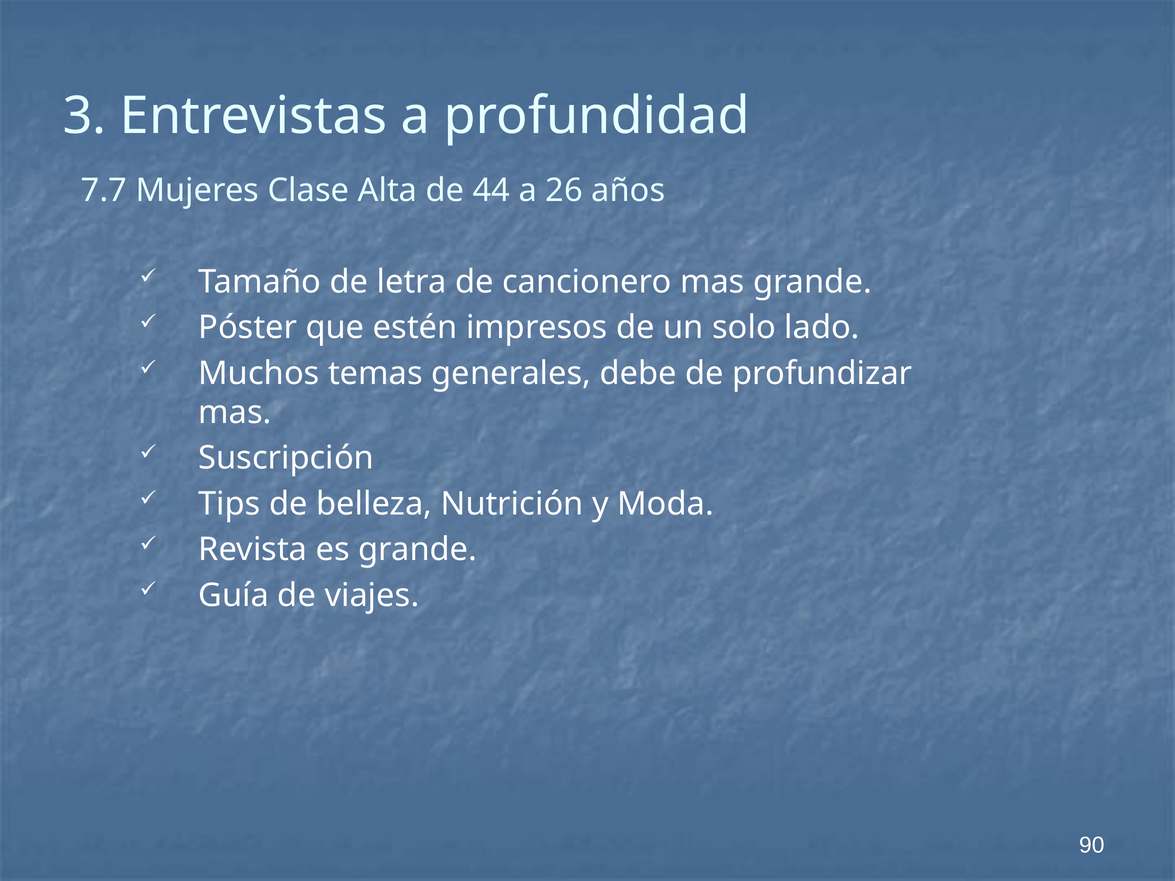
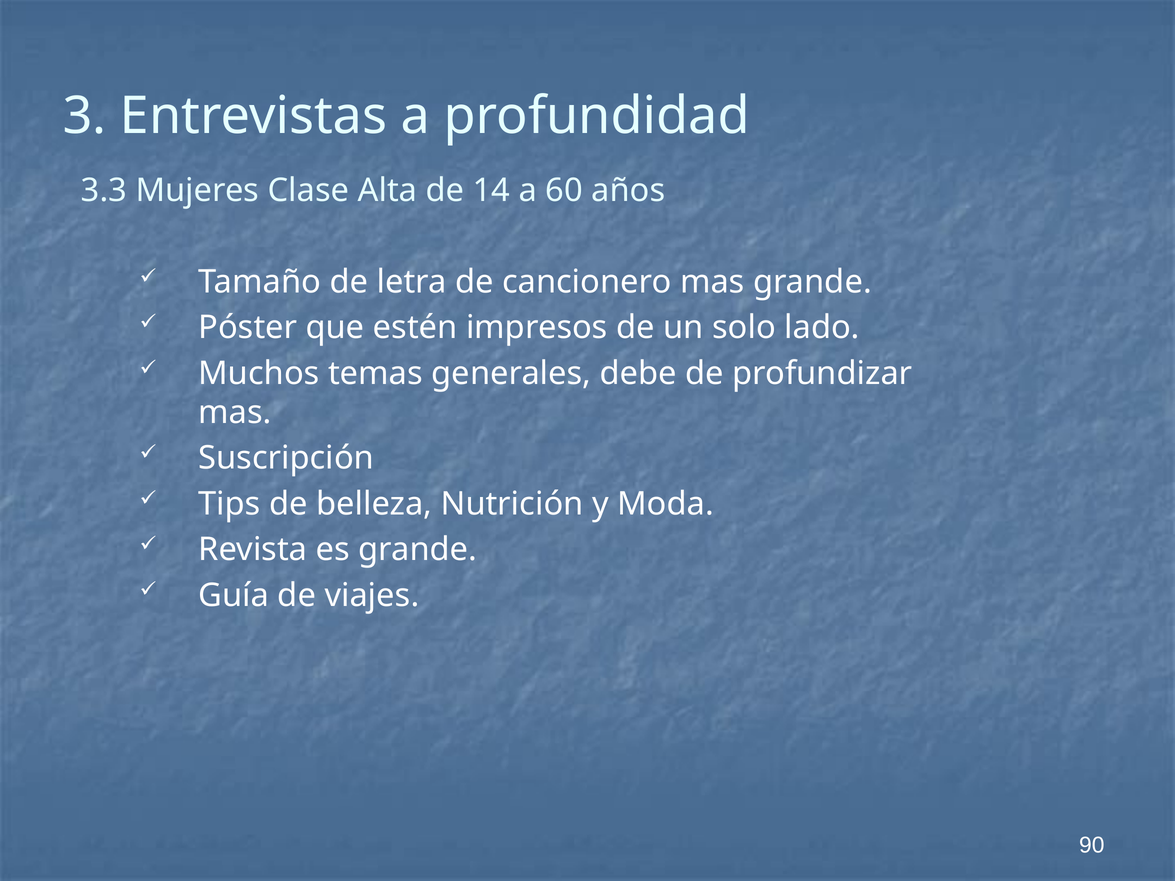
7.7: 7.7 -> 3.3 (104, 191)
44: 44 -> 14 (491, 191)
26: 26 -> 60 (564, 191)
